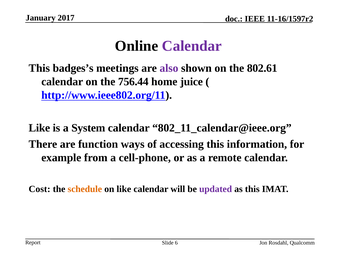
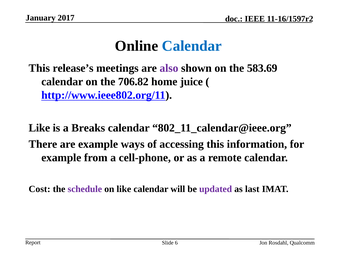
Calendar colour: purple -> blue (192, 46)
badges’s: badges’s -> release’s (73, 68)
802.61: 802.61 -> 583.69 (262, 68)
756.44: 756.44 -> 706.82 (133, 82)
System: System -> Breaks (88, 128)
are function: function -> example (98, 144)
schedule colour: orange -> purple (85, 189)
as this: this -> last (252, 189)
